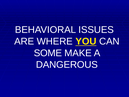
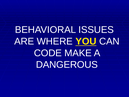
SOME: SOME -> CODE (48, 53)
